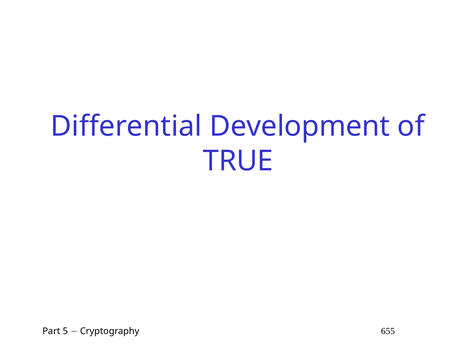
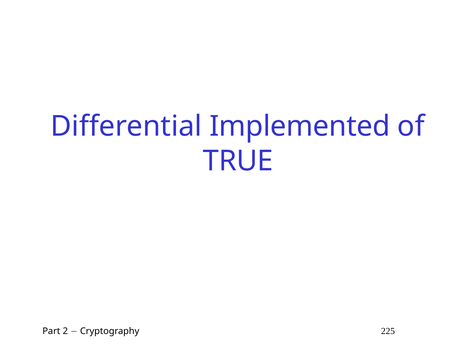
Development: Development -> Implemented (300, 126)
5: 5 -> 2 (65, 331)
655: 655 -> 225 (388, 331)
